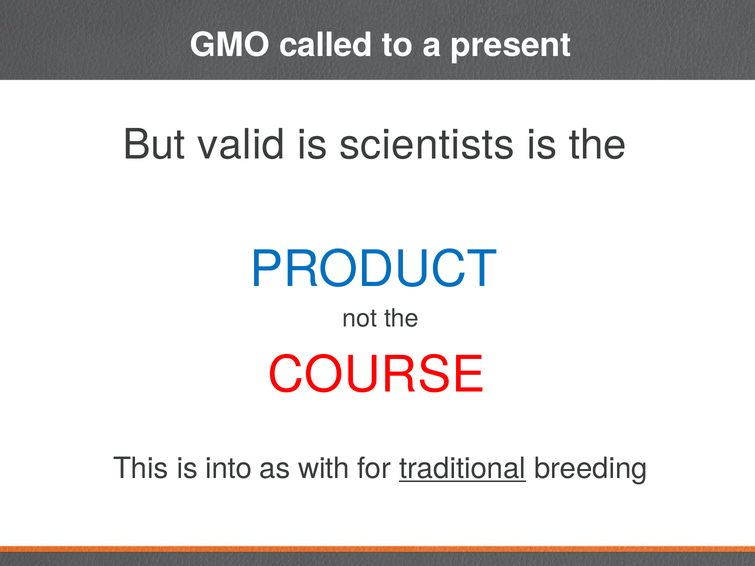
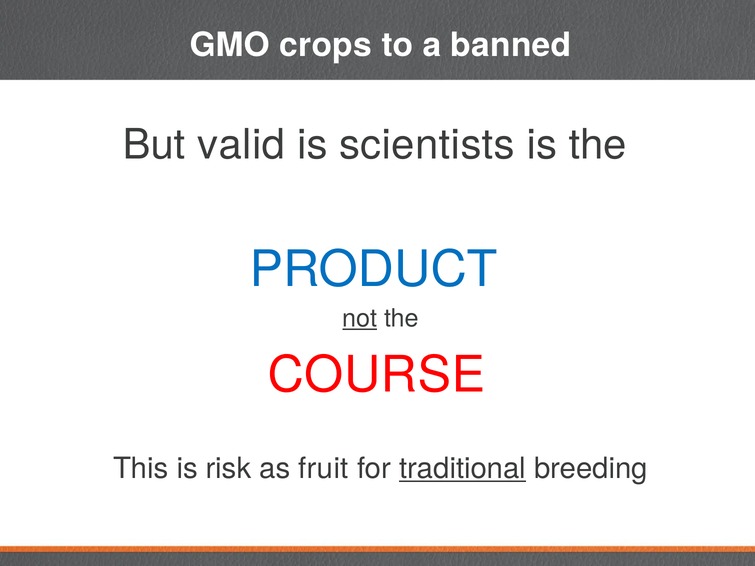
called: called -> crops (326, 45)
present: present -> banned (511, 45)
not underline: none -> present (360, 318)
into: into -> risk (229, 469)
with: with -> fruit (323, 469)
